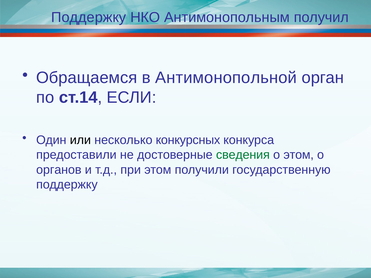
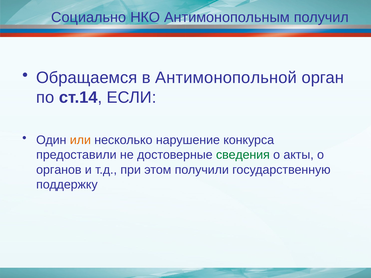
Поддержку: Поддержку -> Социально (89, 17)
или colour: black -> orange (80, 140)
конкурсных: конкурсных -> нарушение (188, 140)
о этом: этом -> акты (299, 155)
